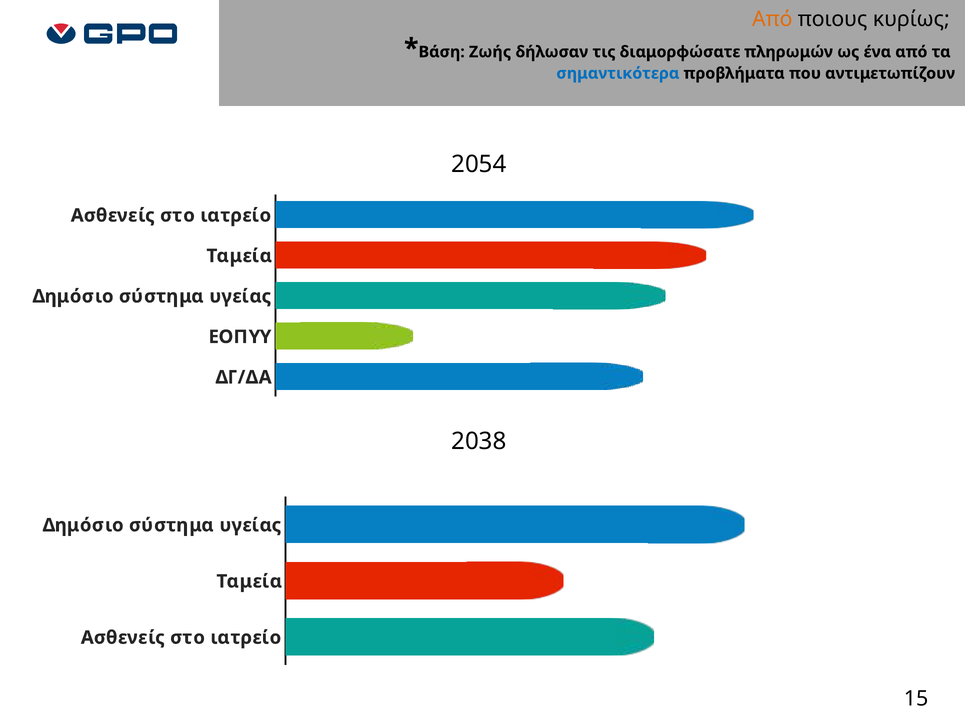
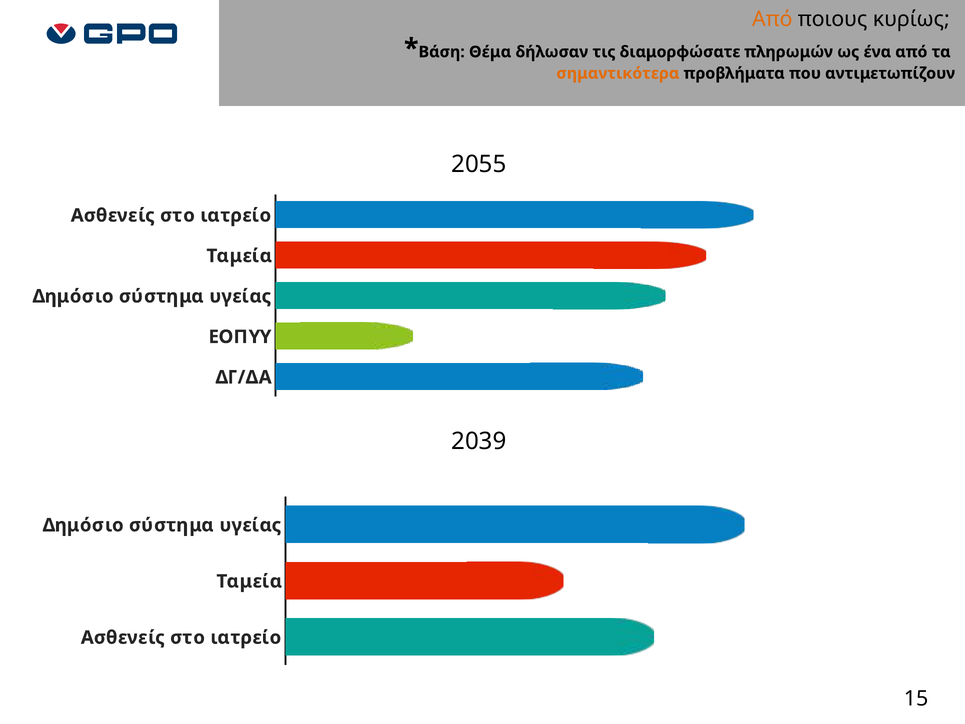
Ζωής: Ζωής -> Θέμα (490, 52)
σημαντικότερα colour: blue -> orange (618, 73)
2054: 2054 -> 2055 (479, 164)
2038: 2038 -> 2039 (479, 441)
